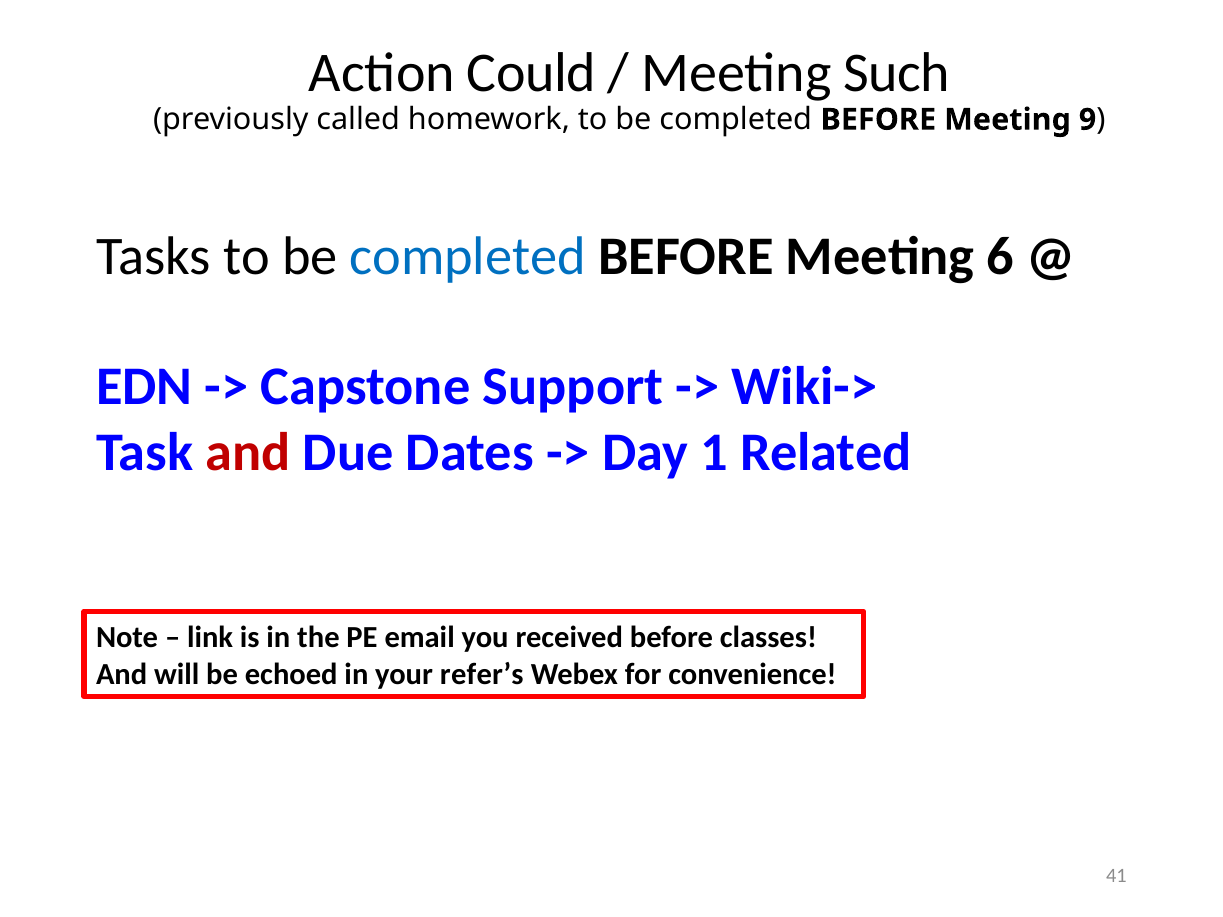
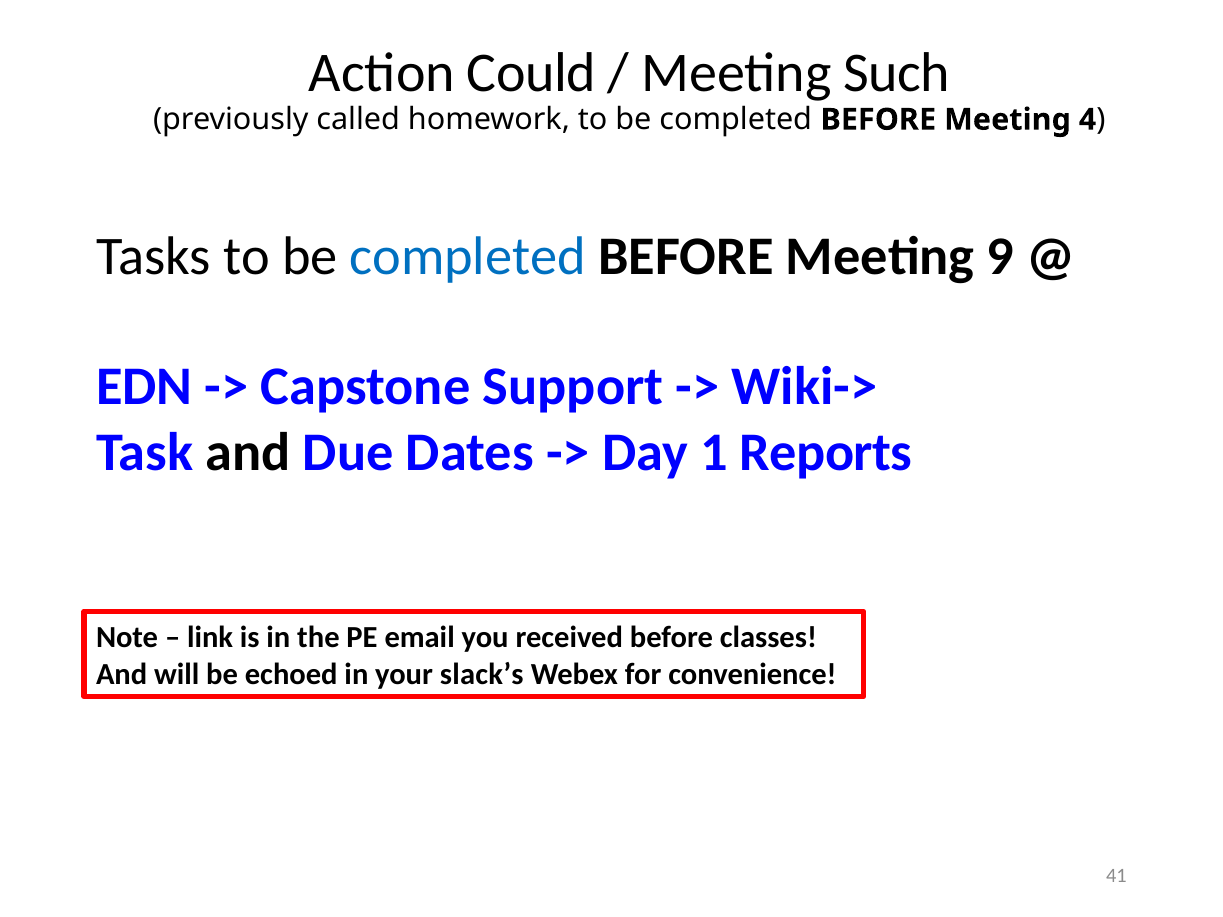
9: 9 -> 4 (1088, 120)
6: 6 -> 9 (1001, 256)
and colour: red -> black (248, 452)
Related: Related -> Reports (826, 452)
refer’s: refer’s -> slack’s (482, 675)
